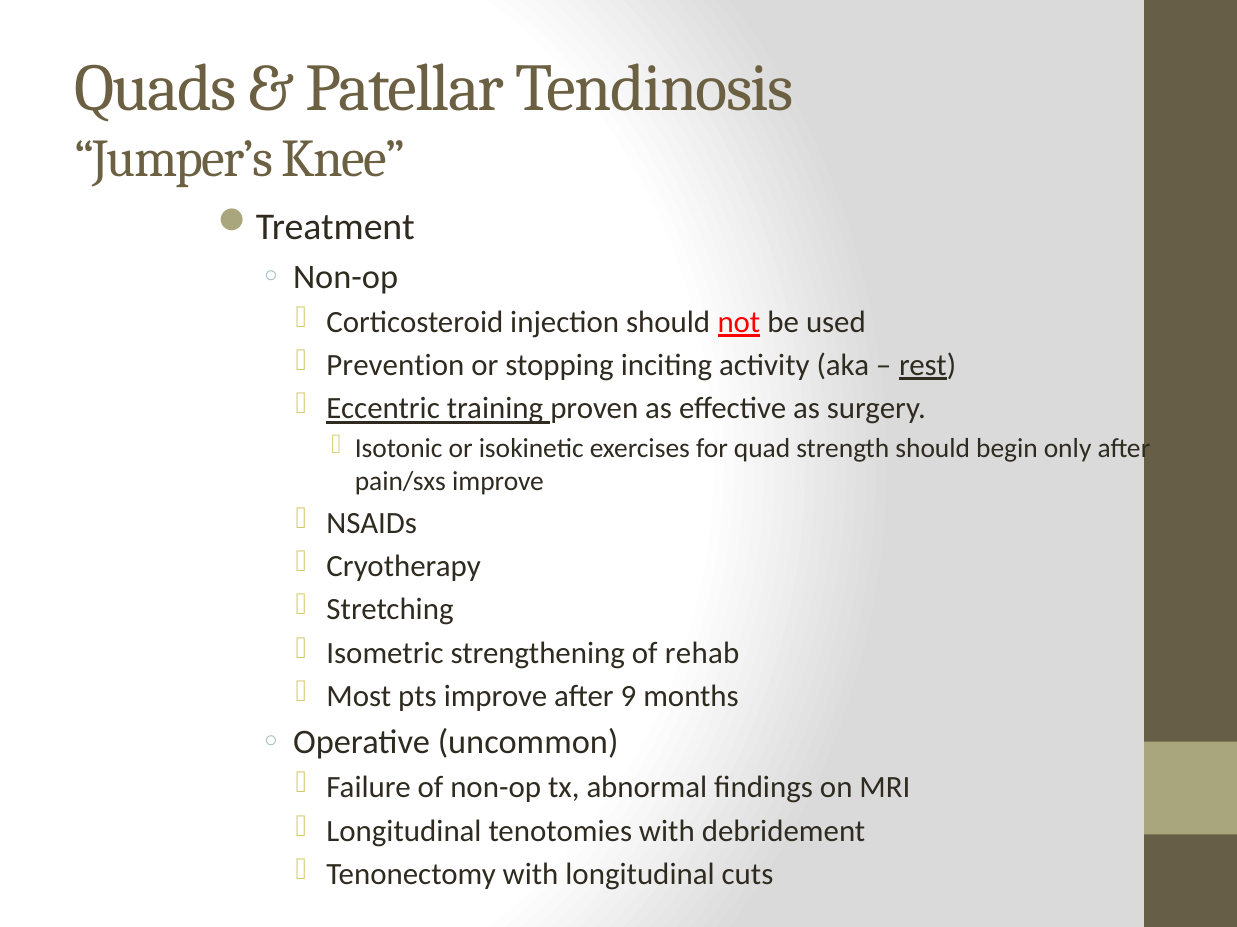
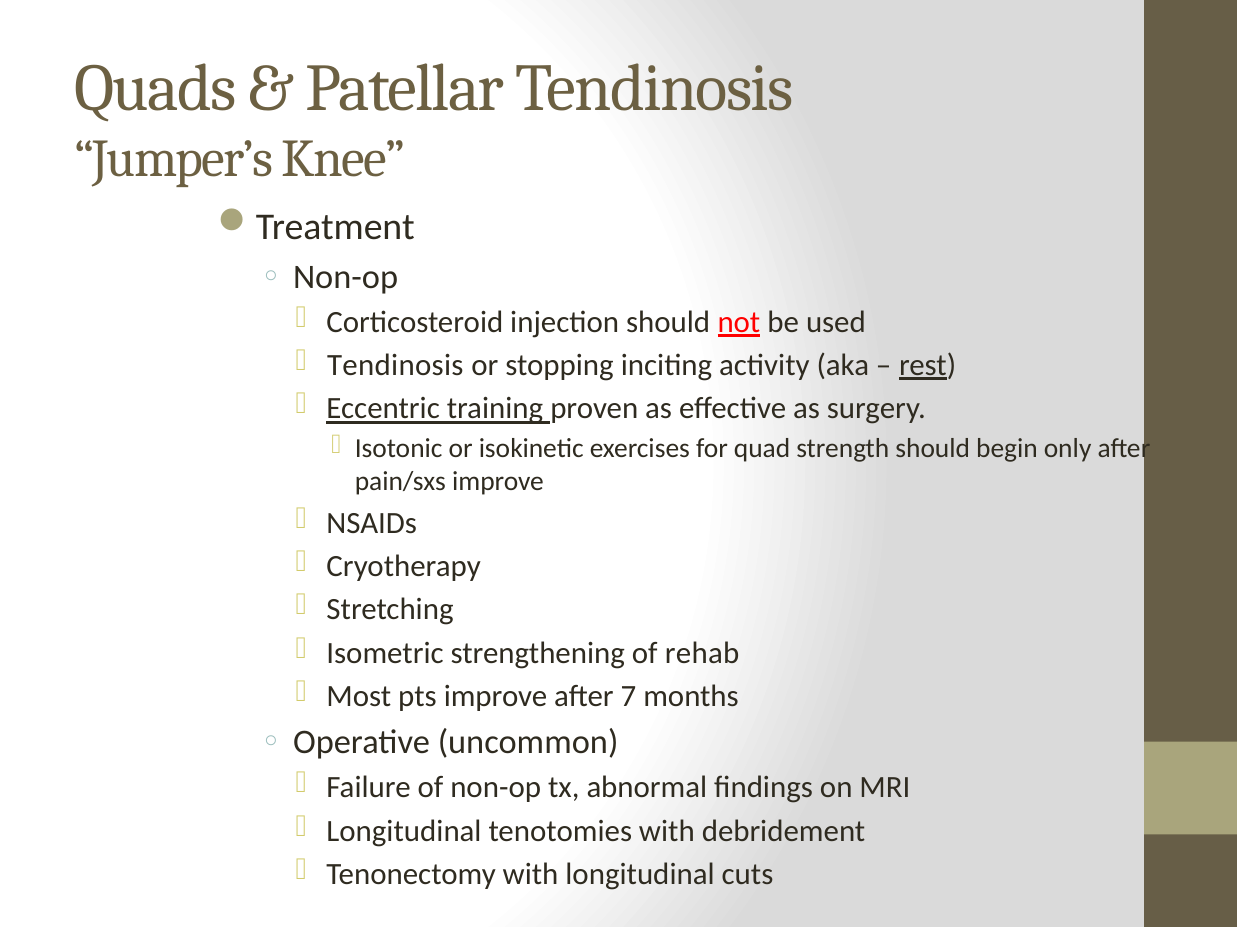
Prevention: Prevention -> Tendinosis (395, 366)
9: 9 -> 7 (629, 697)
